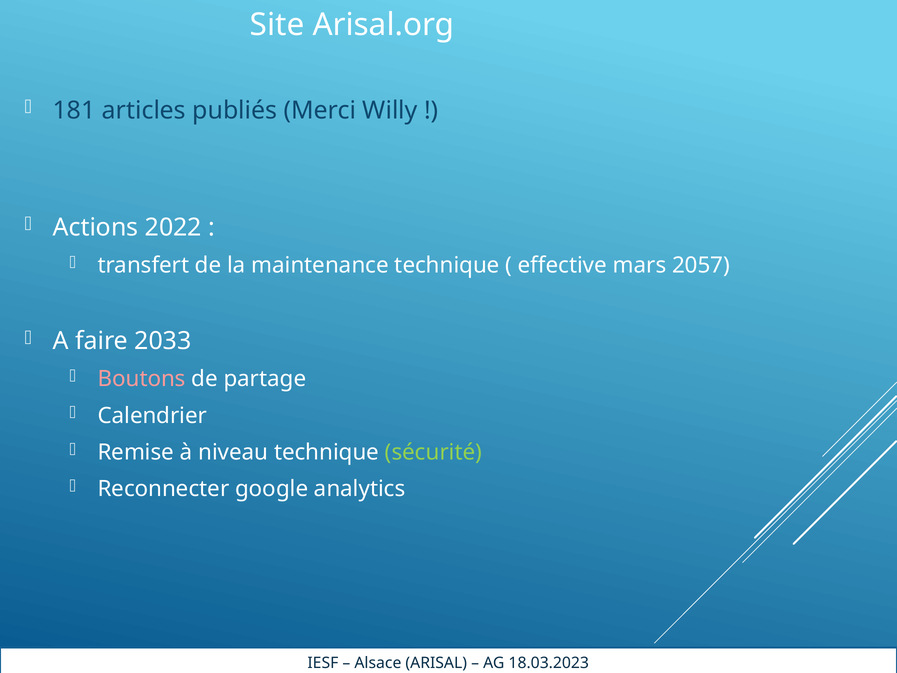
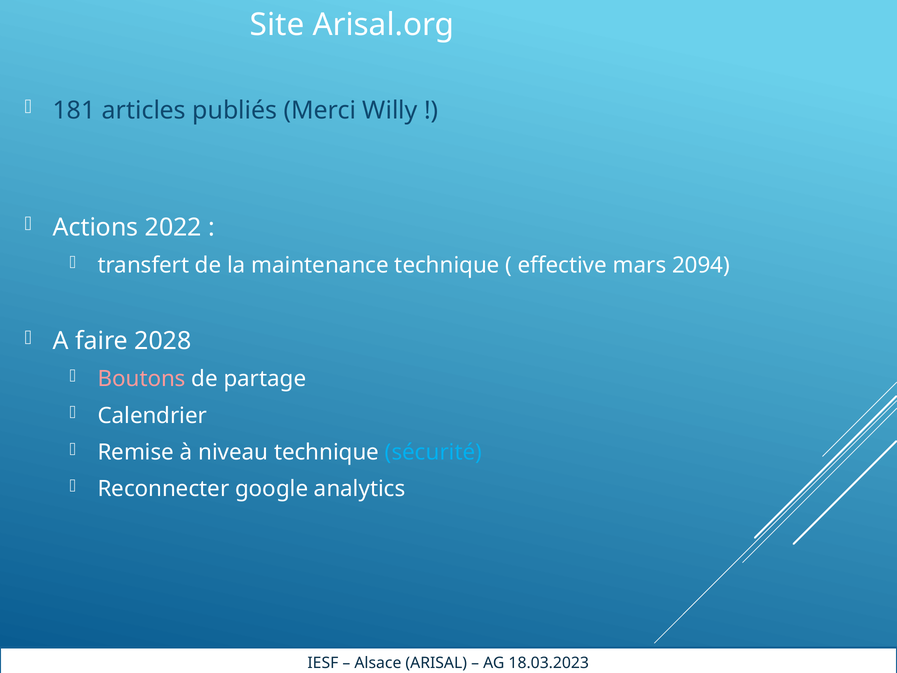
2057: 2057 -> 2094 (701, 265)
2033: 2033 -> 2028 (163, 341)
sécurité colour: light green -> light blue (433, 452)
